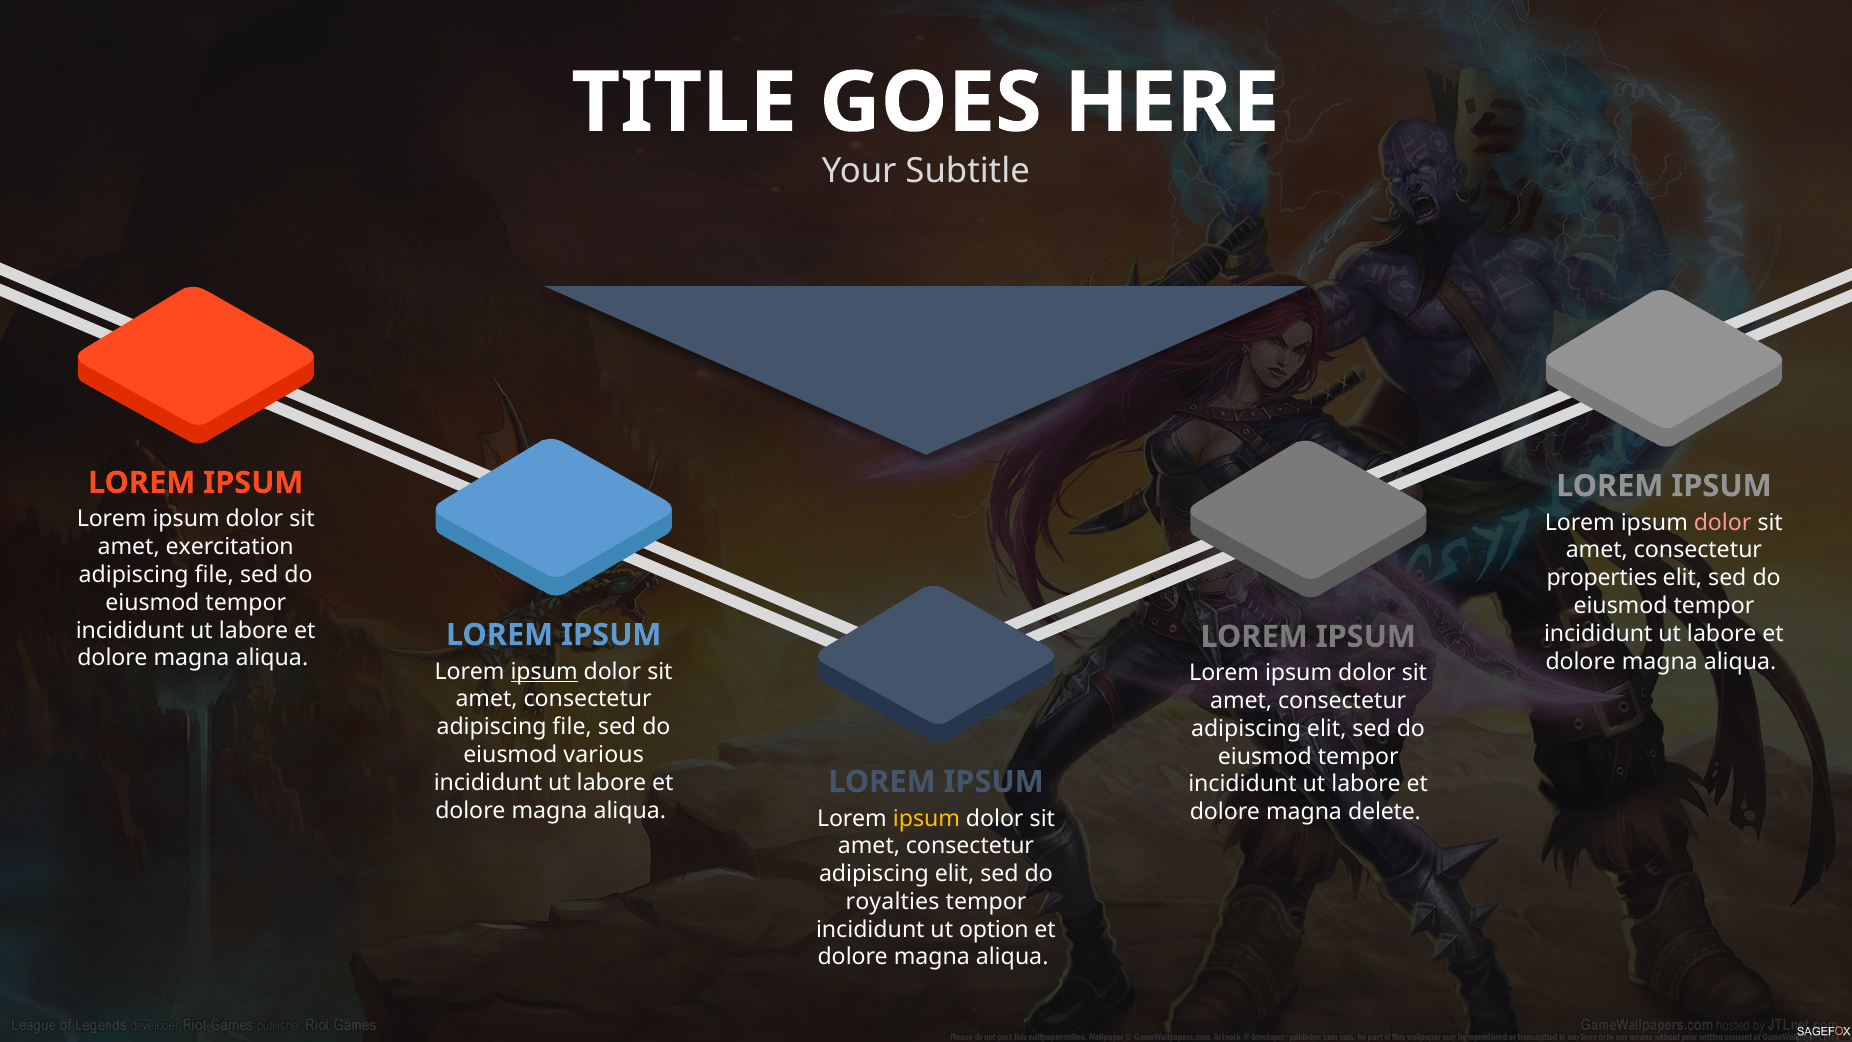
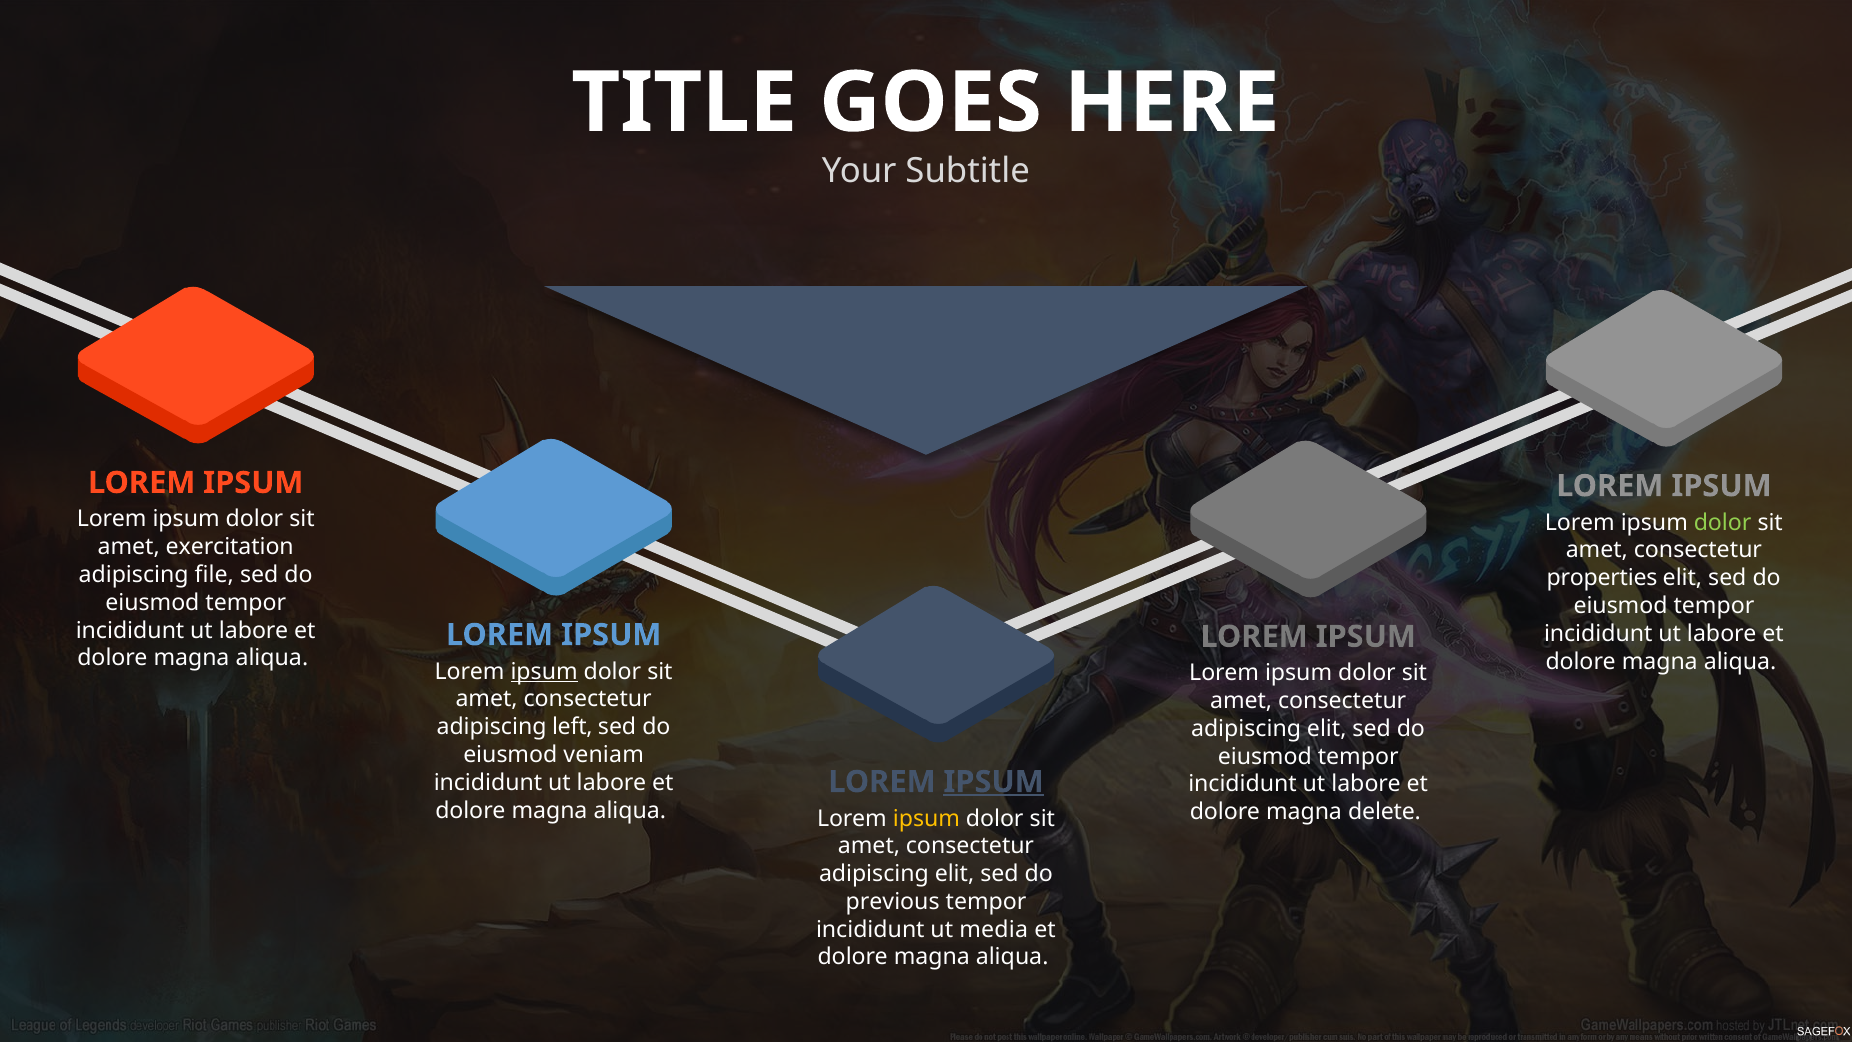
dolor colour: pink -> light green (1723, 522)
file: file -> left (572, 727)
various: various -> veniam (604, 755)
IPSUM underline: none -> present (994, 782)
royalties: royalties -> previous (893, 902)
option: option -> media (994, 929)
